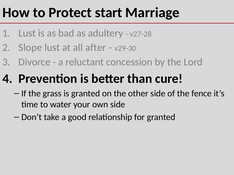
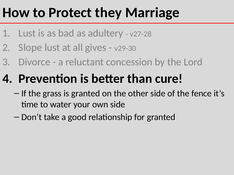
start: start -> they (108, 13)
after: after -> gives (96, 48)
